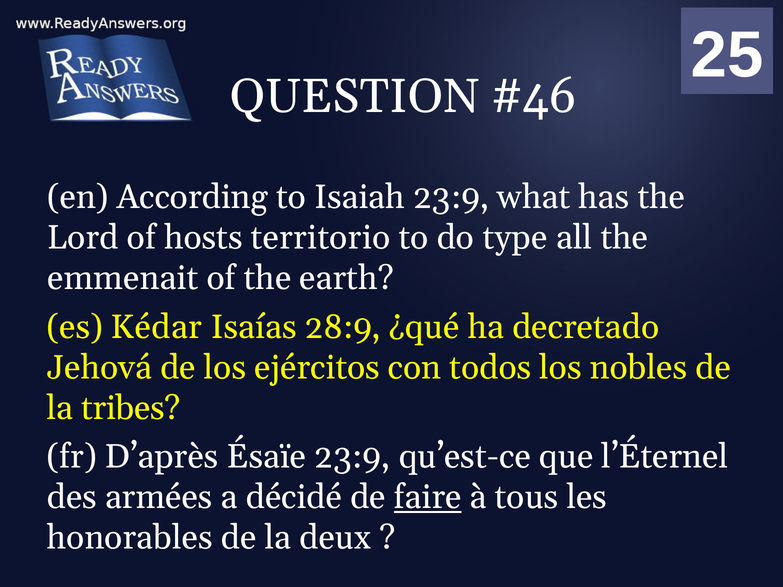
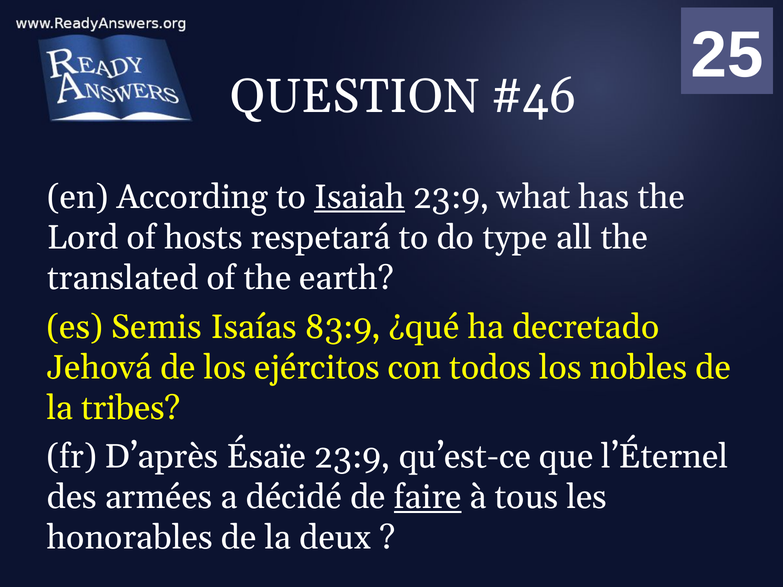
Isaiah underline: none -> present (360, 197)
territorio: territorio -> respetará (321, 238)
emmenait: emmenait -> translated (123, 278)
Kédar: Kédar -> Semis (157, 327)
28:9: 28:9 -> 83:9 (343, 327)
